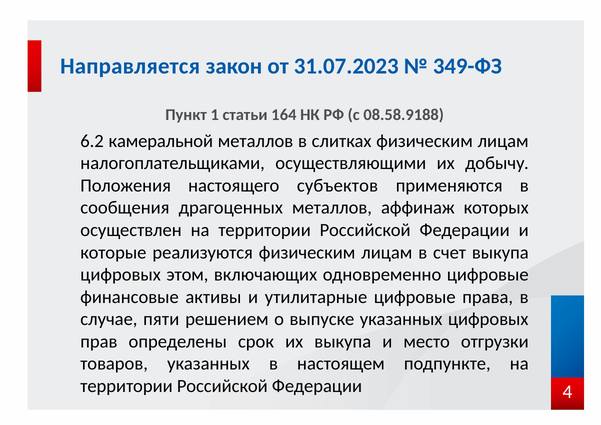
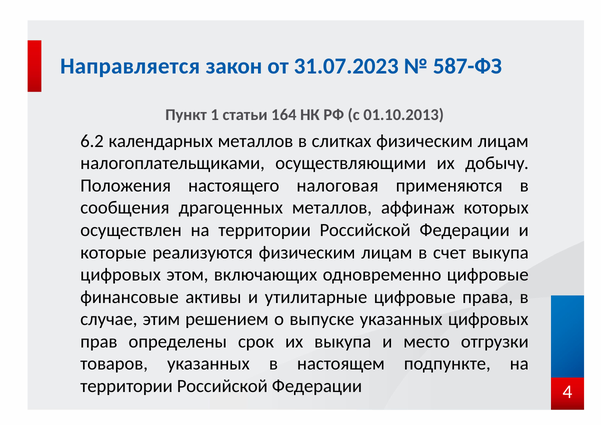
349-ФЗ: 349-ФЗ -> 587-ФЗ (467, 66)
08.58.9188: 08.58.9188 -> 01.10.2013 (404, 115)
камеральной: камеральной -> календарных (161, 141)
субъектов: субъектов -> налоговая (337, 186)
пяти: пяти -> этим (161, 319)
